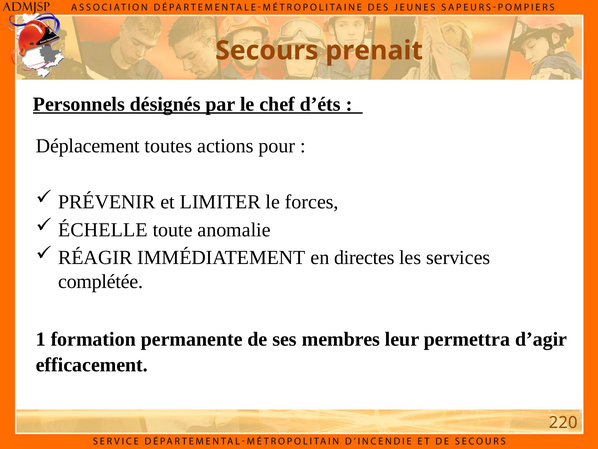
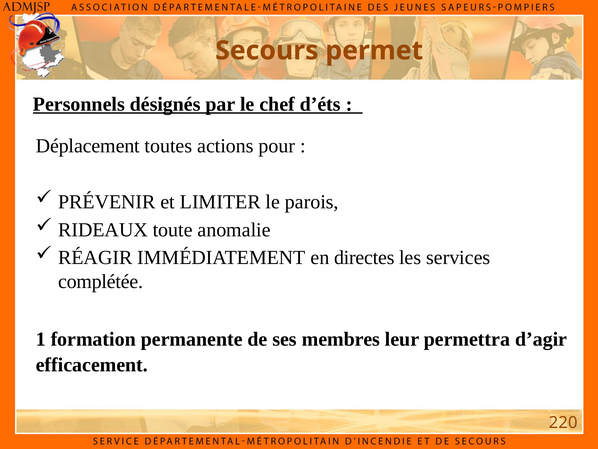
prenait: prenait -> permet (374, 51)
forces: forces -> parois (312, 202)
ÉCHELLE: ÉCHELLE -> RIDEAUX (103, 230)
